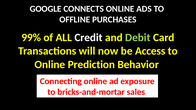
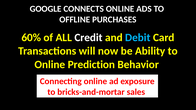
99%: 99% -> 60% (31, 38)
Debit colour: light green -> light blue (138, 38)
Access: Access -> Ability (150, 51)
